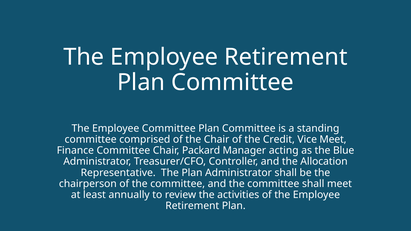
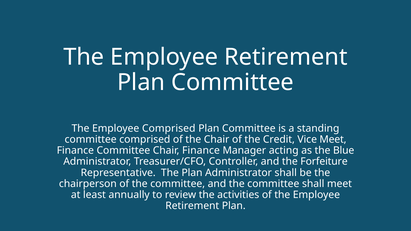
Employee Committee: Committee -> Comprised (169, 128)
Chair Packard: Packard -> Finance (201, 151)
Allocation: Allocation -> Forfeiture (324, 162)
